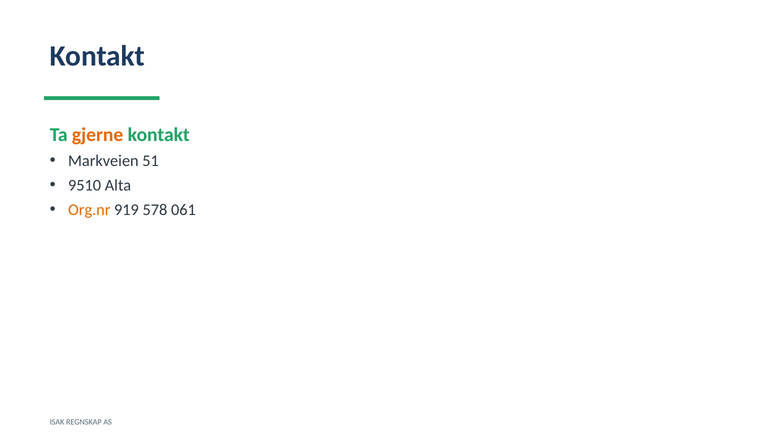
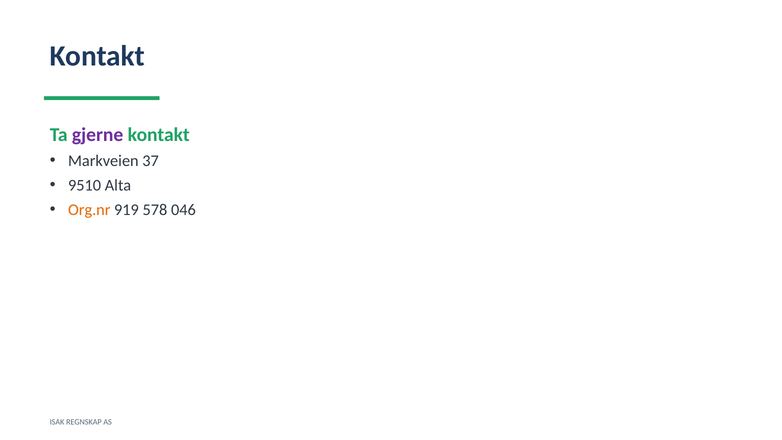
gjerne colour: orange -> purple (98, 135)
51: 51 -> 37 (151, 161)
061: 061 -> 046 (183, 210)
